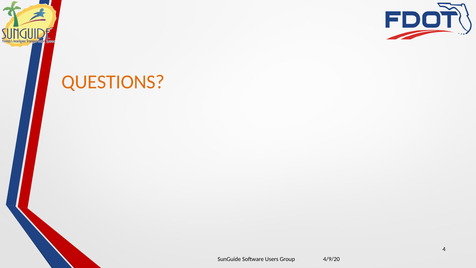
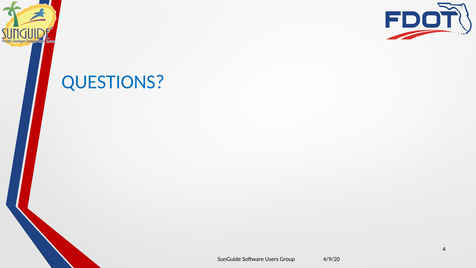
QUESTIONS colour: orange -> blue (113, 82)
